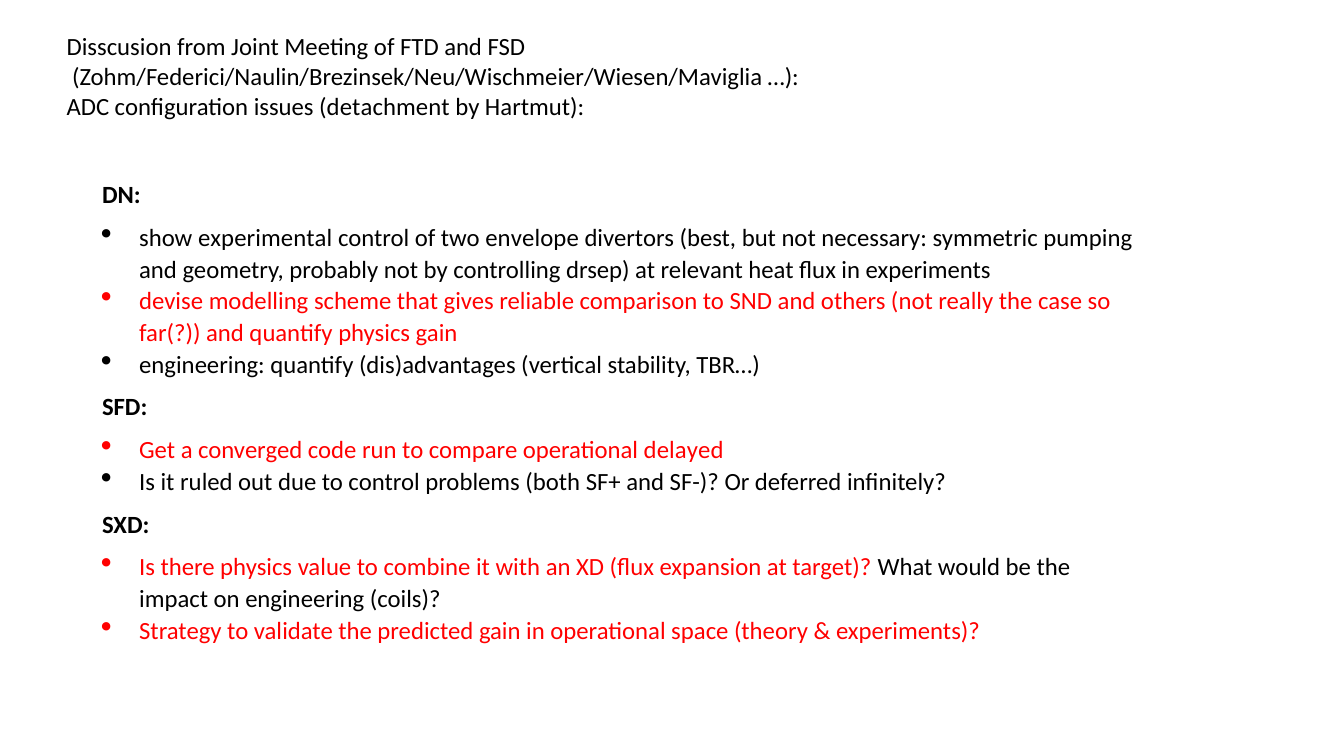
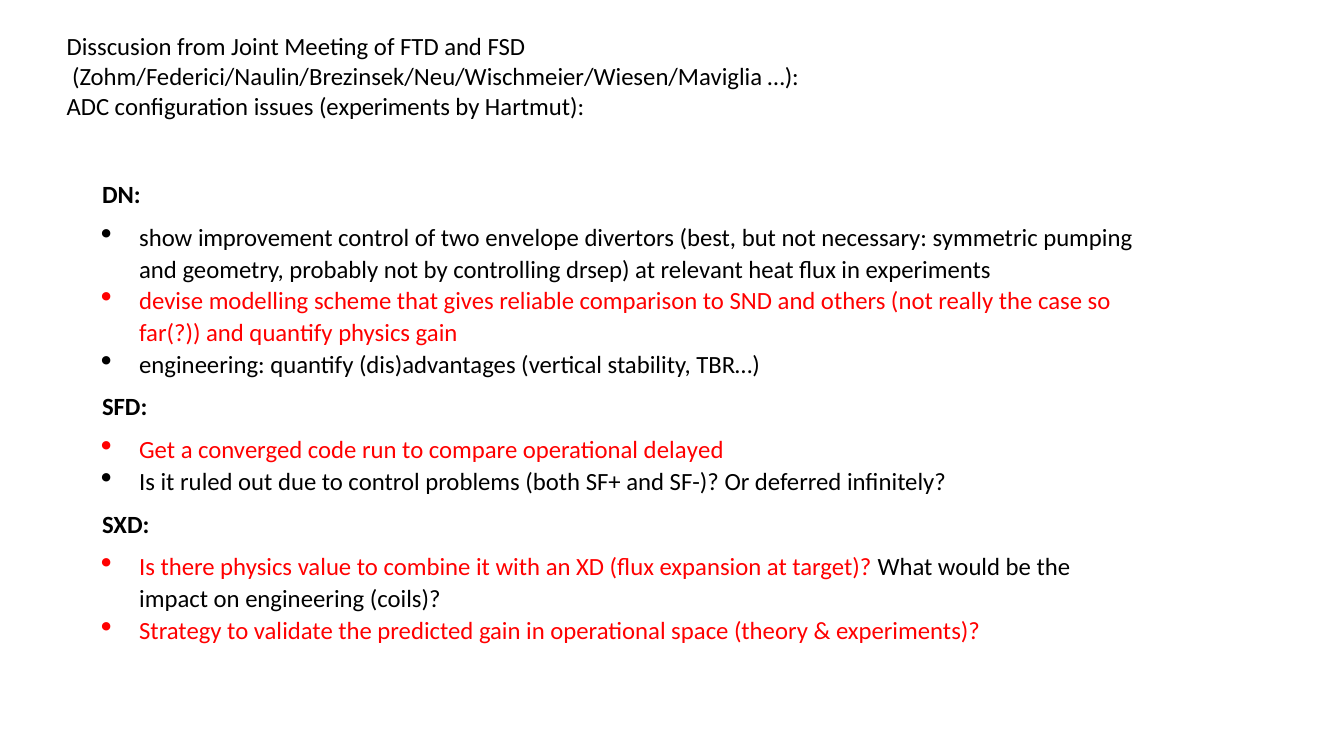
issues detachment: detachment -> experiments (385, 107)
experimental: experimental -> improvement (265, 238)
